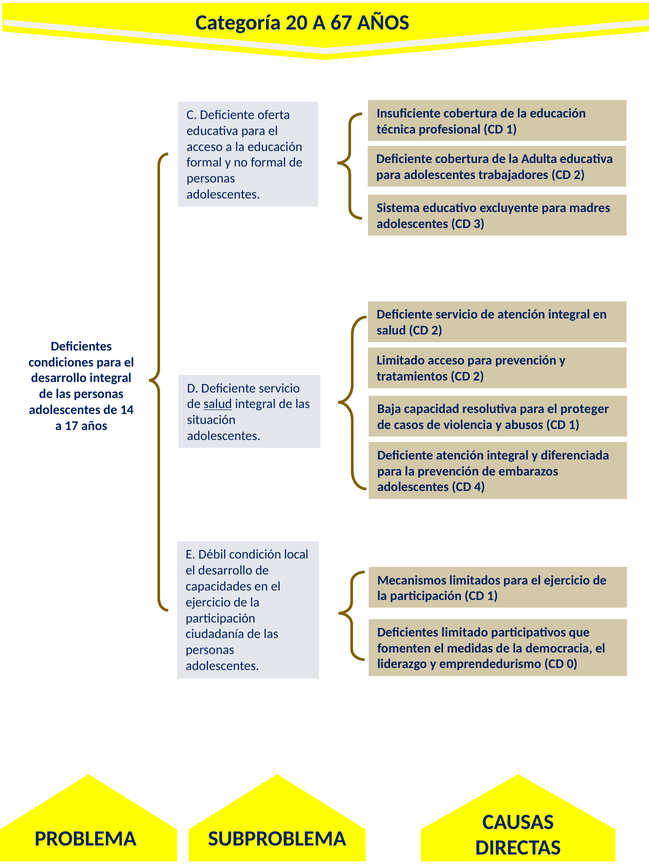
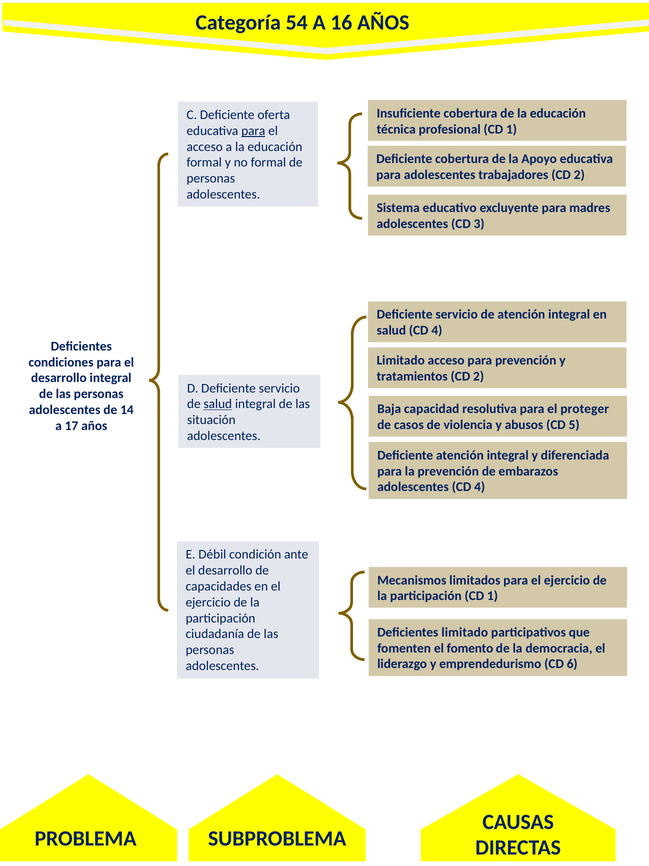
20: 20 -> 54 (297, 22)
67: 67 -> 16 (341, 22)
para underline: none -> present (253, 131)
Adulta: Adulta -> Apoyo (539, 159)
salud CD 2: 2 -> 4 (437, 330)
abusos CD 1: 1 -> 5 (574, 425)
local: local -> ante (296, 554)
medidas: medidas -> fomento (470, 648)
0: 0 -> 6 (572, 664)
